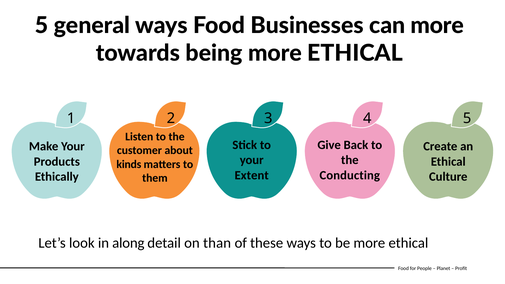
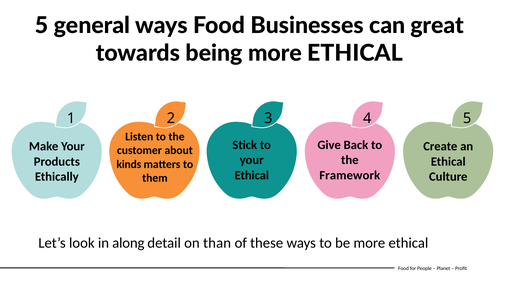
can more: more -> great (437, 25)
Extent: Extent -> Ethical (252, 175)
Conducting: Conducting -> Framework (350, 175)
